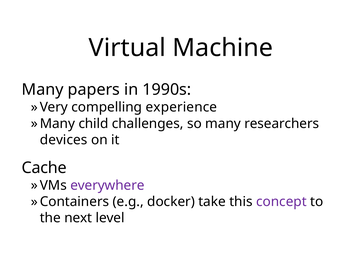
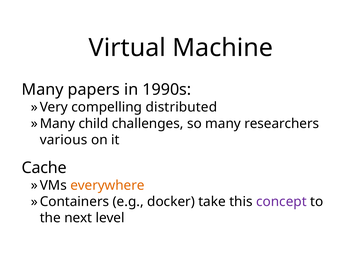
experience: experience -> distributed (181, 107)
devices: devices -> various (64, 140)
everywhere colour: purple -> orange (107, 186)
